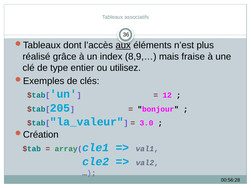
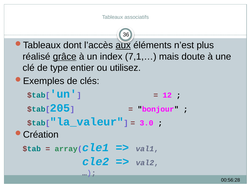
grâce underline: none -> present (65, 57)
8,9,…: 8,9,… -> 7,1,… (141, 57)
fraise: fraise -> doute (193, 57)
